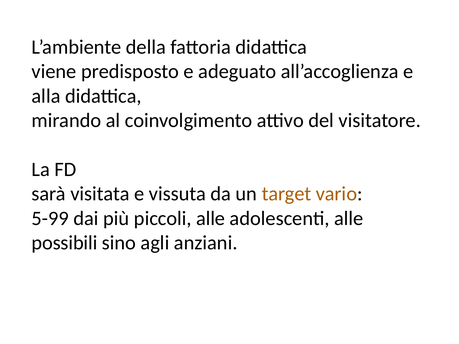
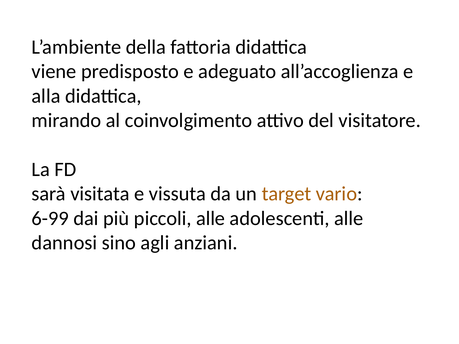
5-99: 5-99 -> 6-99 (50, 218)
possibili: possibili -> dannosi (64, 243)
